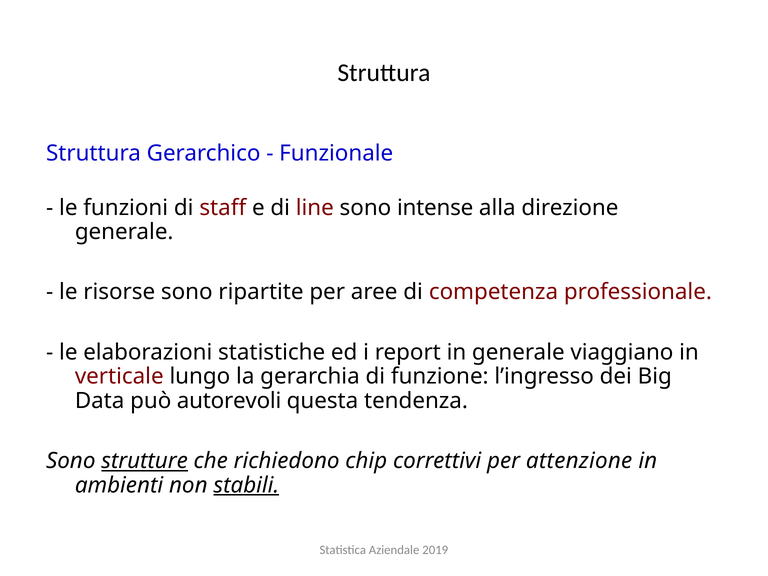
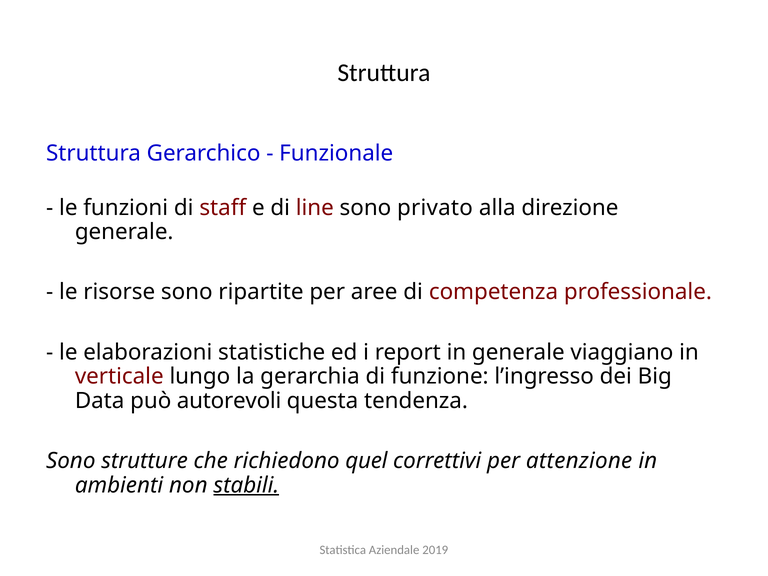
intense: intense -> privato (435, 208)
strutture underline: present -> none (145, 461)
chip: chip -> quel (366, 461)
